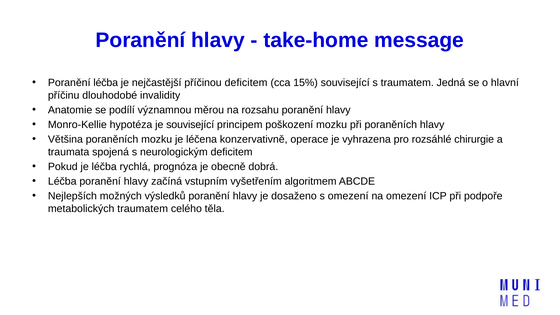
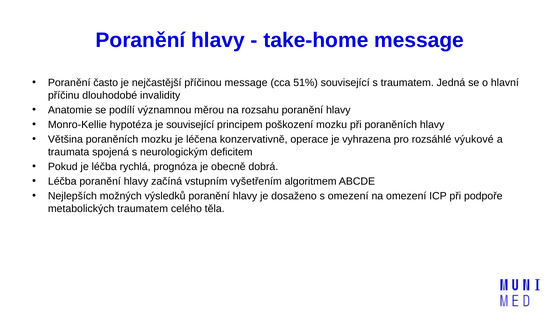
Poranění léčba: léčba -> často (106, 83)
příčinou deficitem: deficitem -> message (246, 83)
15%: 15% -> 51% (306, 83)
chirurgie: chirurgie -> výukové (474, 139)
